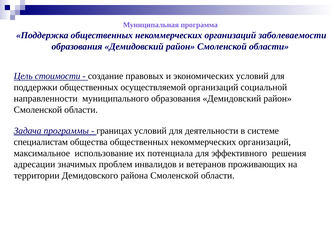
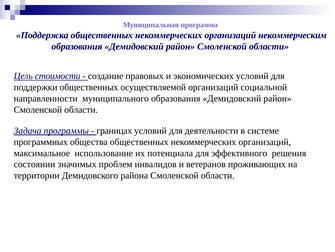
заболеваемости: заболеваемости -> некоммерческим (292, 35)
специалистам: специалистам -> программных (41, 142)
адресации: адресации -> состоянии (34, 164)
